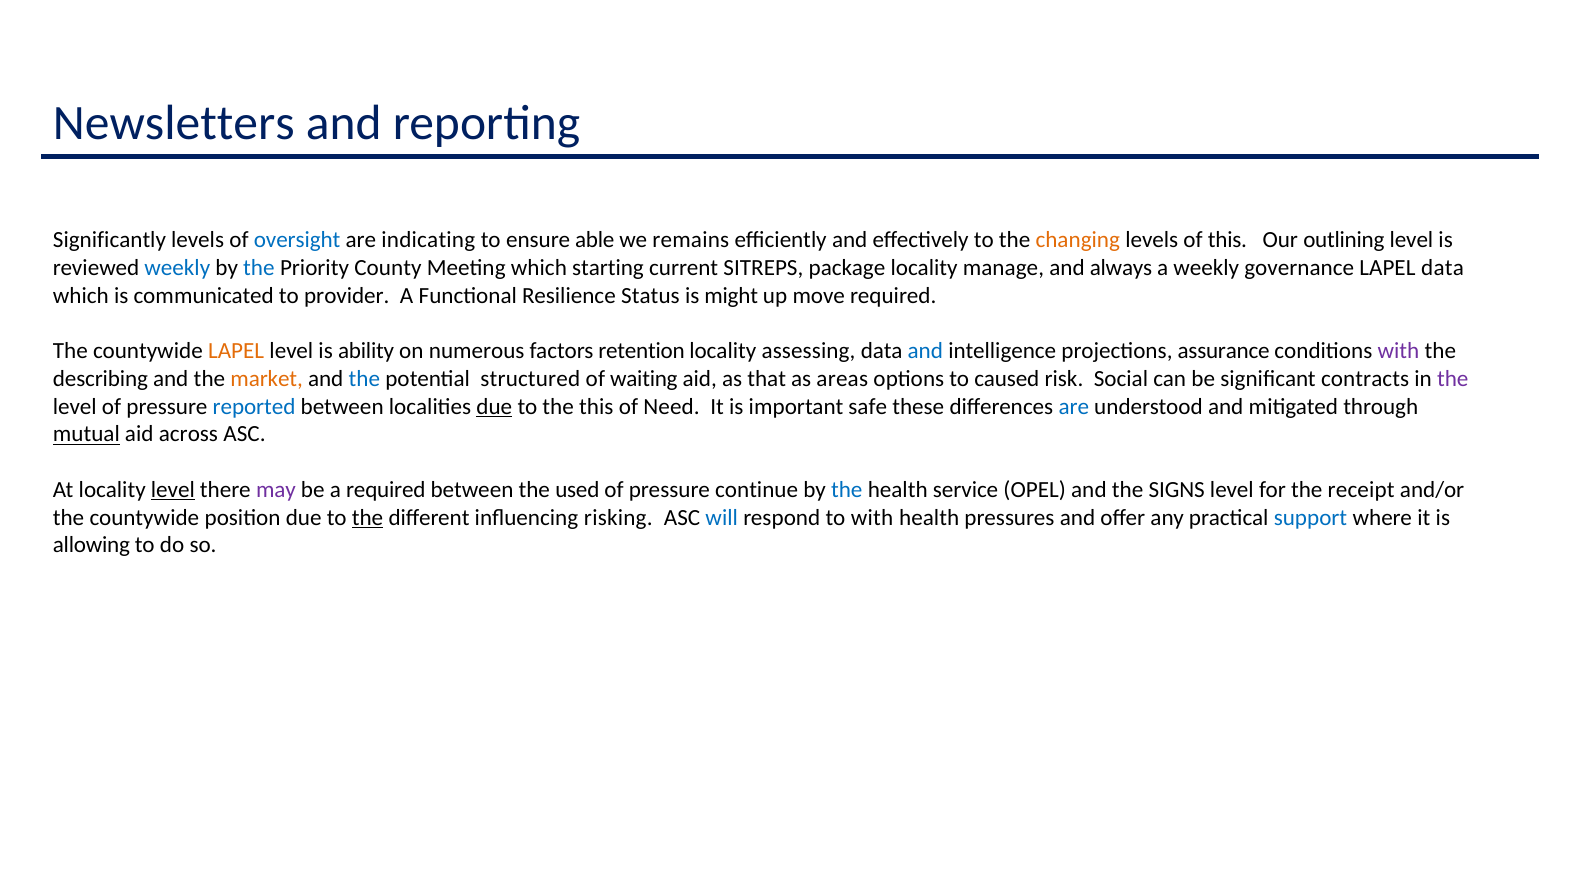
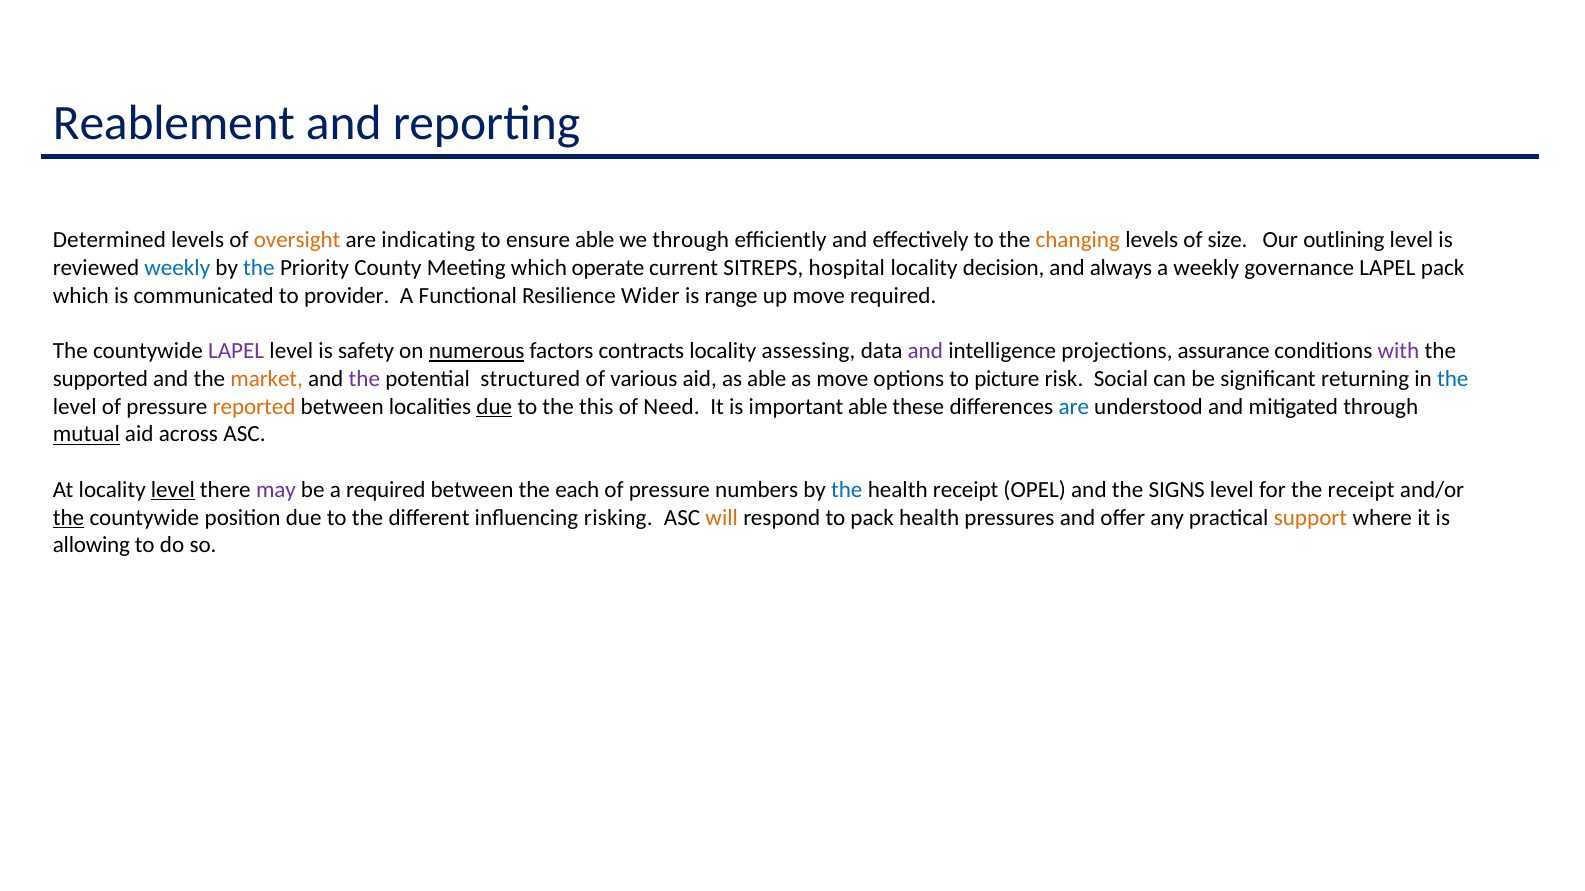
Newsletters: Newsletters -> Reablement (174, 123)
Significantly: Significantly -> Determined (109, 240)
oversight colour: blue -> orange (297, 240)
we remains: remains -> through (691, 240)
of this: this -> size (1227, 240)
starting: starting -> operate (608, 268)
package: package -> hospital (847, 268)
manage: manage -> decision (1004, 268)
LAPEL data: data -> pack (1443, 268)
Status: Status -> Wider (650, 296)
might: might -> range (731, 296)
LAPEL colour: orange -> purple (236, 351)
ability: ability -> safety (366, 351)
numerous underline: none -> present (477, 351)
retention: retention -> contracts (641, 351)
and colour: blue -> purple (925, 351)
describing: describing -> supported (100, 379)
the colour: blue -> purple (364, 379)
waiting: waiting -> various (644, 379)
as that: that -> able (767, 379)
as areas: areas -> move (842, 379)
caused: caused -> picture (1007, 379)
contracts: contracts -> returning (1365, 379)
the colour: purple -> blue (1453, 379)
reported colour: blue -> orange (254, 407)
important safe: safe -> able (868, 407)
used: used -> each (577, 490)
continue: continue -> numbers (757, 490)
health service: service -> receipt (966, 490)
the underline: none -> present (69, 518)
the underline: present -> none (368, 518)
will colour: blue -> orange (722, 518)
to with: with -> pack (872, 518)
support colour: blue -> orange (1311, 518)
